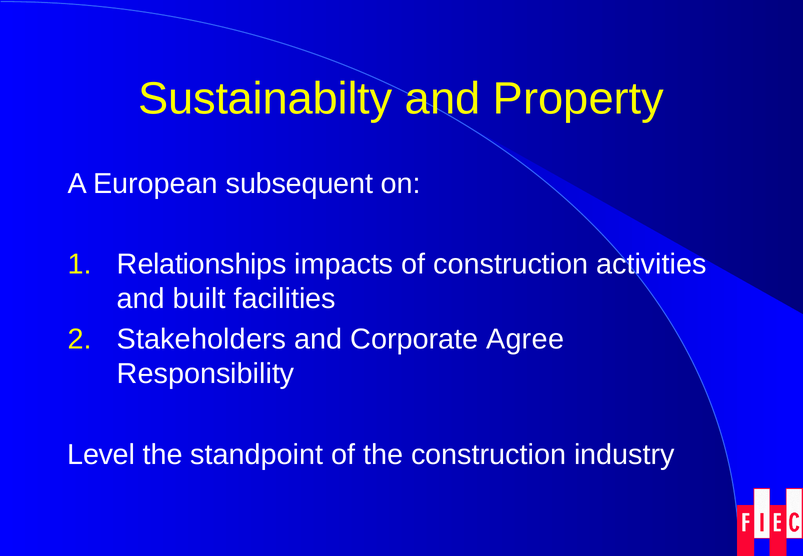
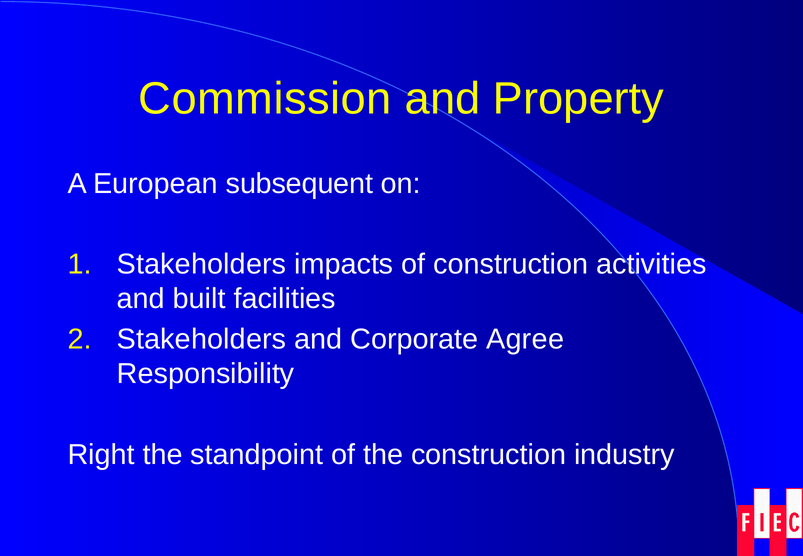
Sustainabilty: Sustainabilty -> Commission (265, 99)
Relationships: Relationships -> Stakeholders (202, 264)
Level: Level -> Right (101, 455)
